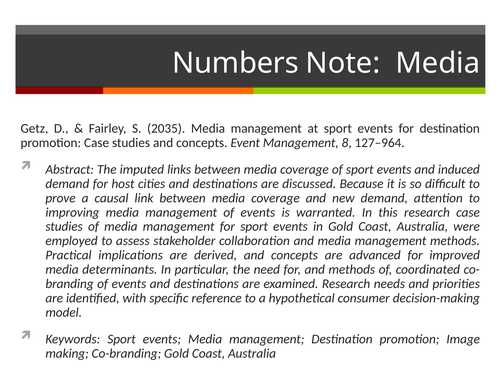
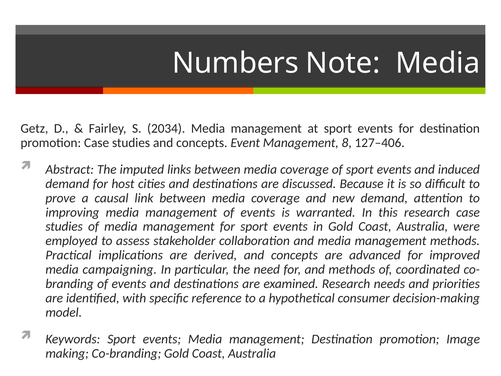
2035: 2035 -> 2034 (166, 128)
127–964: 127–964 -> 127–406 (380, 143)
determinants: determinants -> campaigning (120, 269)
